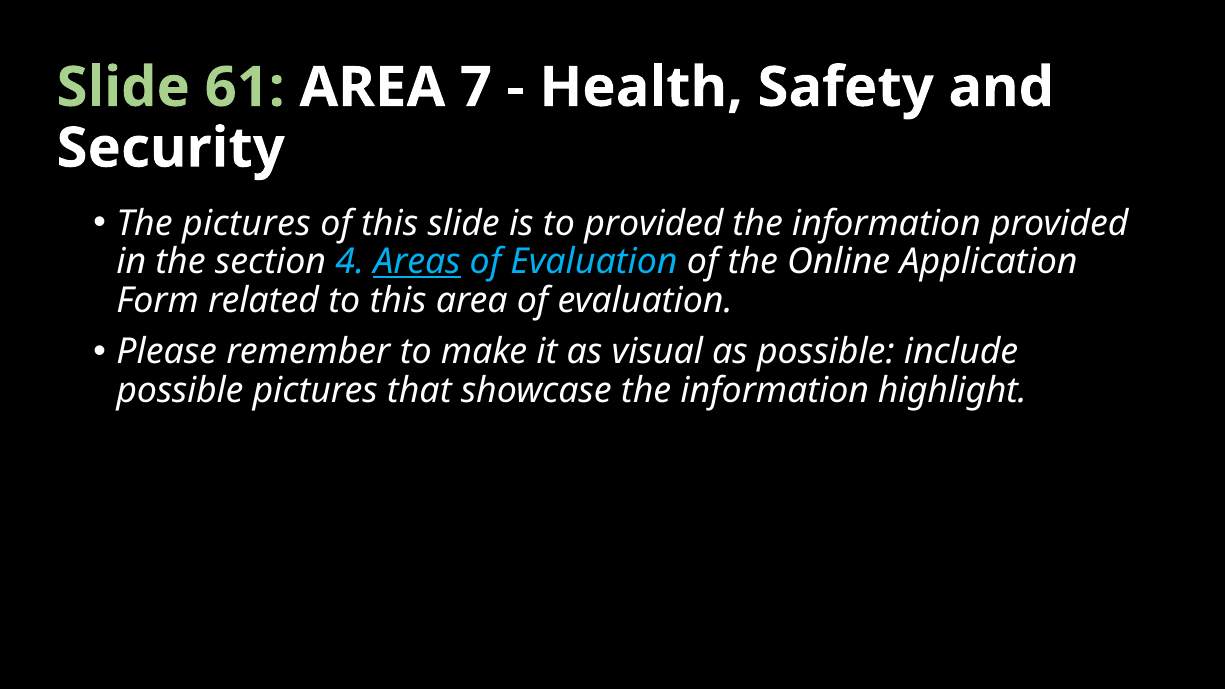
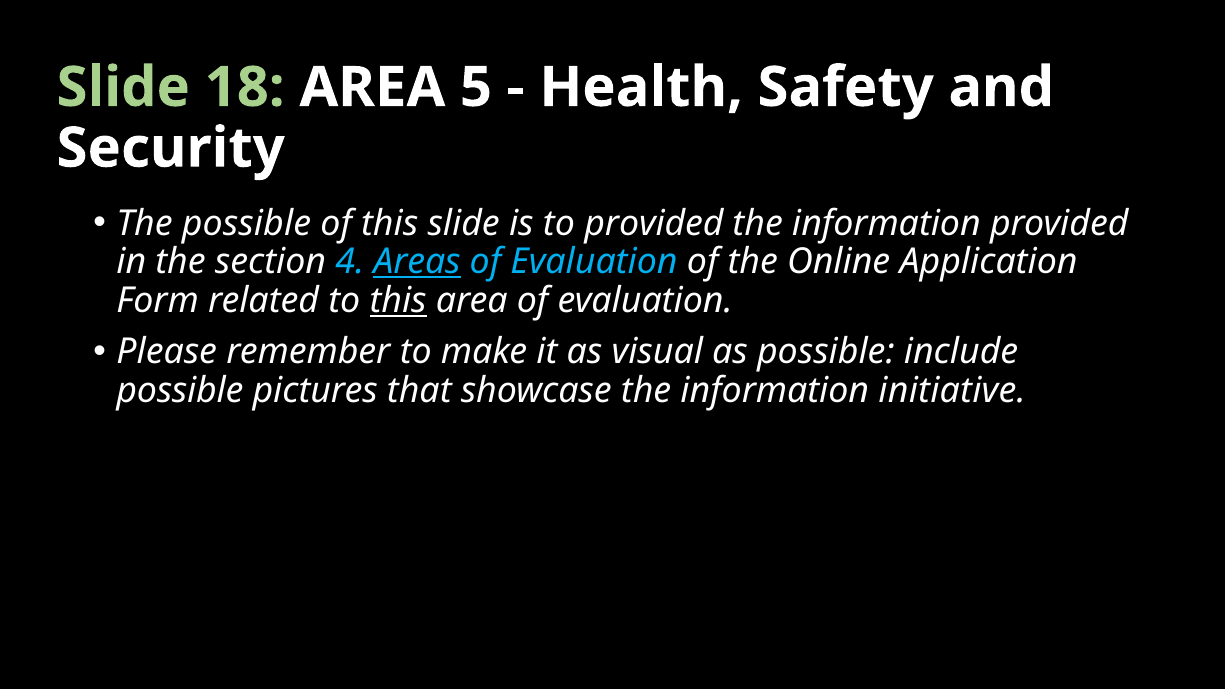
61: 61 -> 18 (245, 87)
7: 7 -> 5 (476, 87)
The pictures: pictures -> possible (247, 223)
this underline: none -> present (398, 301)
highlight: highlight -> initiative (952, 391)
